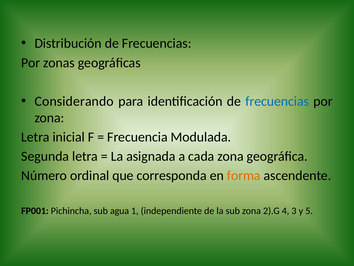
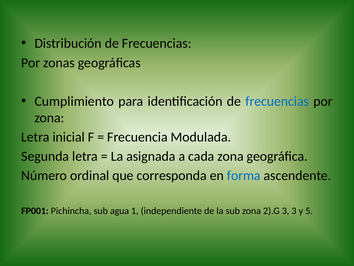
Considerando: Considerando -> Cumplimiento (74, 101)
forma colour: orange -> blue (244, 175)
2).G 4: 4 -> 3 (286, 210)
